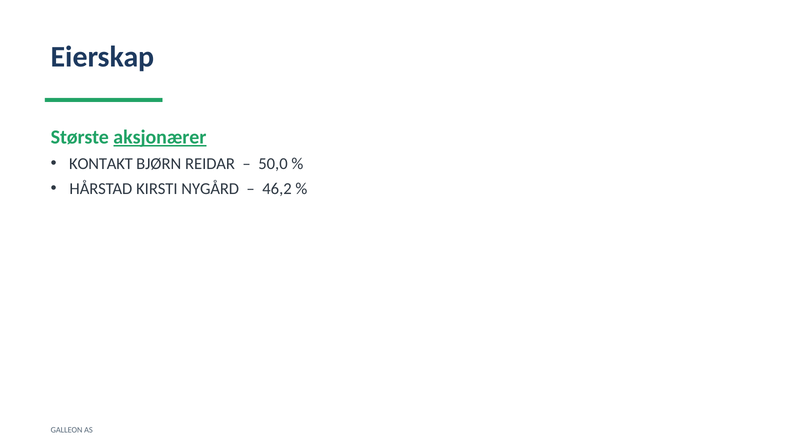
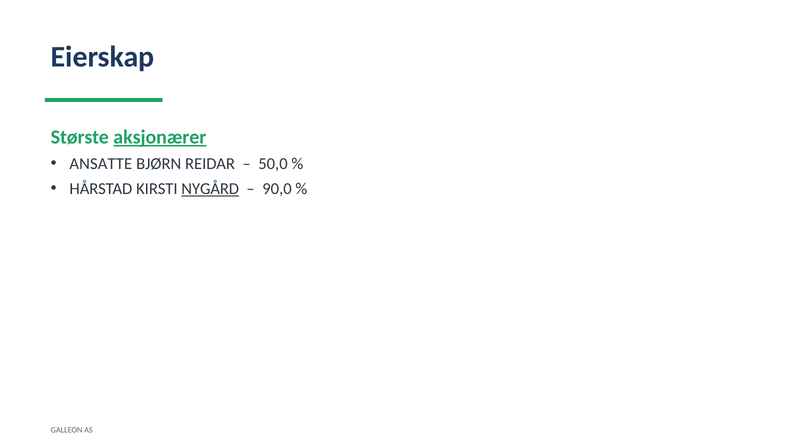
KONTAKT: KONTAKT -> ANSATTE (101, 164)
NYGÅRD underline: none -> present (210, 189)
46,2: 46,2 -> 90,0 (277, 189)
